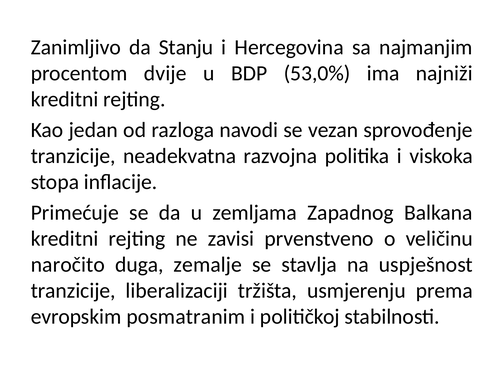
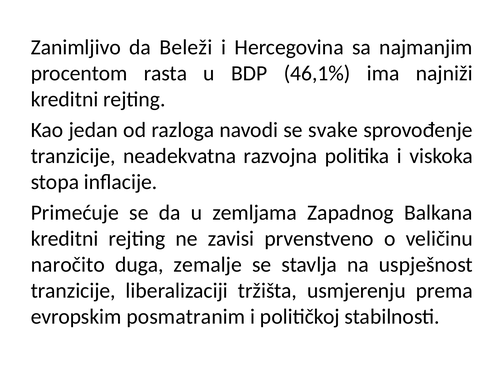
Stanju: Stanju -> Beleži (186, 47)
dvije: dvije -> rasta (165, 73)
53,0%: 53,0% -> 46,1% (317, 73)
vezan: vezan -> svake (333, 130)
